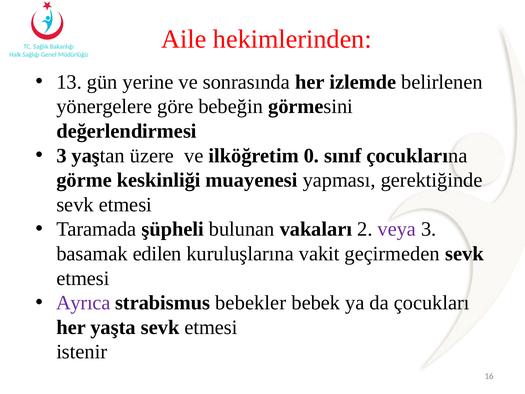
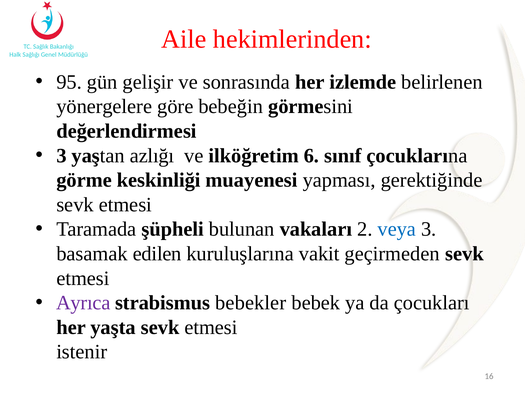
13: 13 -> 95 (69, 82)
yerine: yerine -> gelişir (148, 82)
üzere: üzere -> azlığı (152, 156)
0: 0 -> 6 (311, 156)
veya colour: purple -> blue (397, 229)
